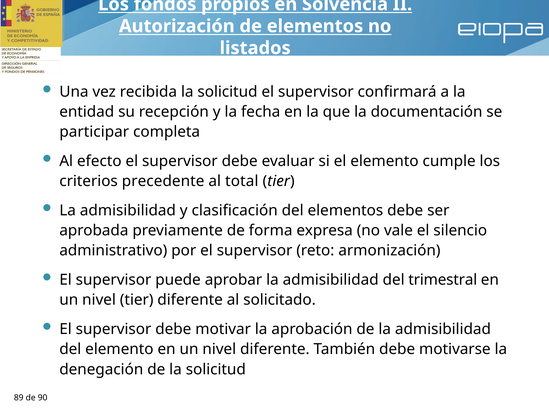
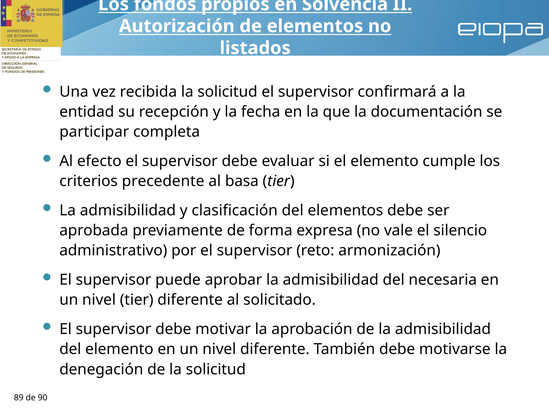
total: total -> basa (242, 182)
trimestral: trimestral -> necesaria (443, 280)
